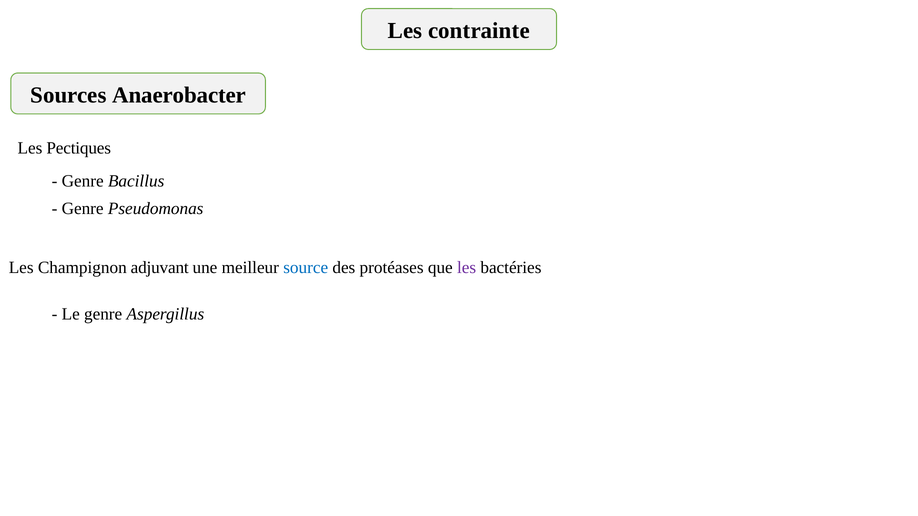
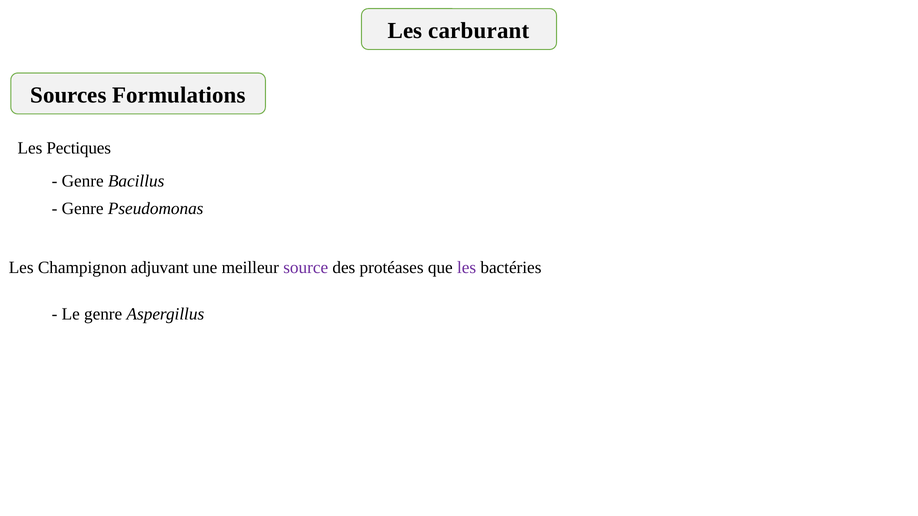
contrainte: contrainte -> carburant (479, 31)
Anaerobacter: Anaerobacter -> Formulations (179, 95)
source colour: blue -> purple (306, 268)
